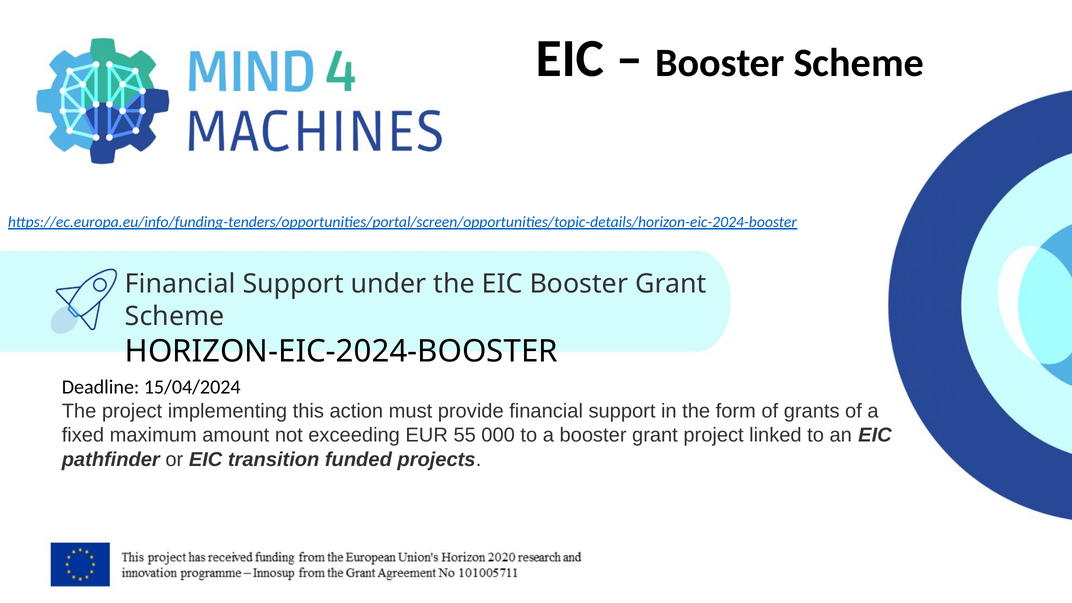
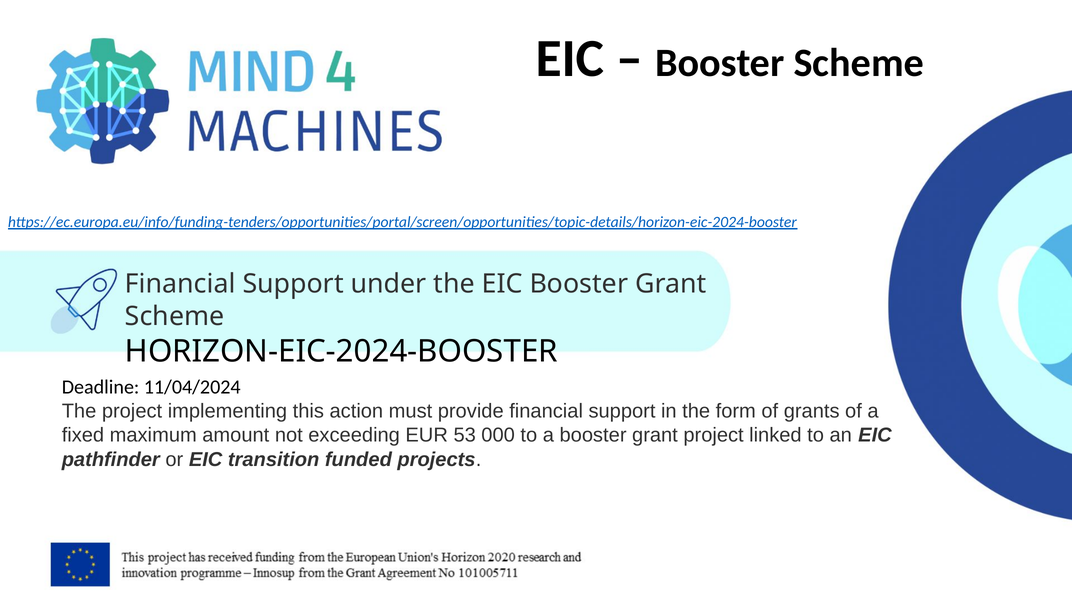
15/04/2024: 15/04/2024 -> 11/04/2024 (192, 387)
55: 55 -> 53 (465, 435)
